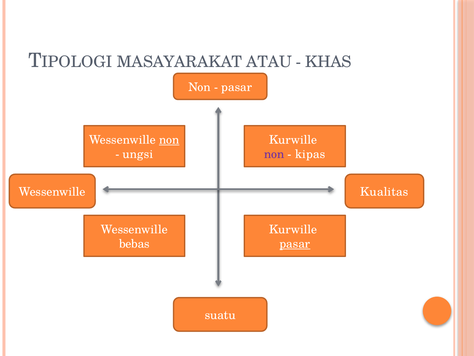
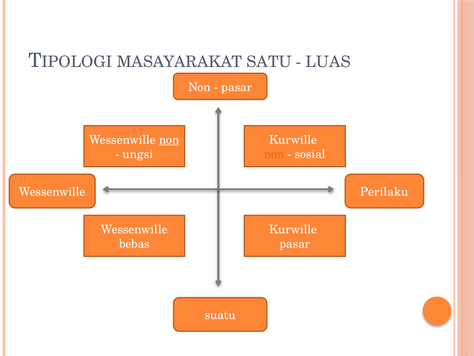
ATAU: ATAU -> SATU (269, 62)
KHAS: KHAS -> LUAS (328, 62)
non colour: purple -> orange (274, 154)
kipas: kipas -> sosial (310, 154)
Kualitas: Kualitas -> Perilaku (384, 192)
pasar underline: present -> none (295, 244)
